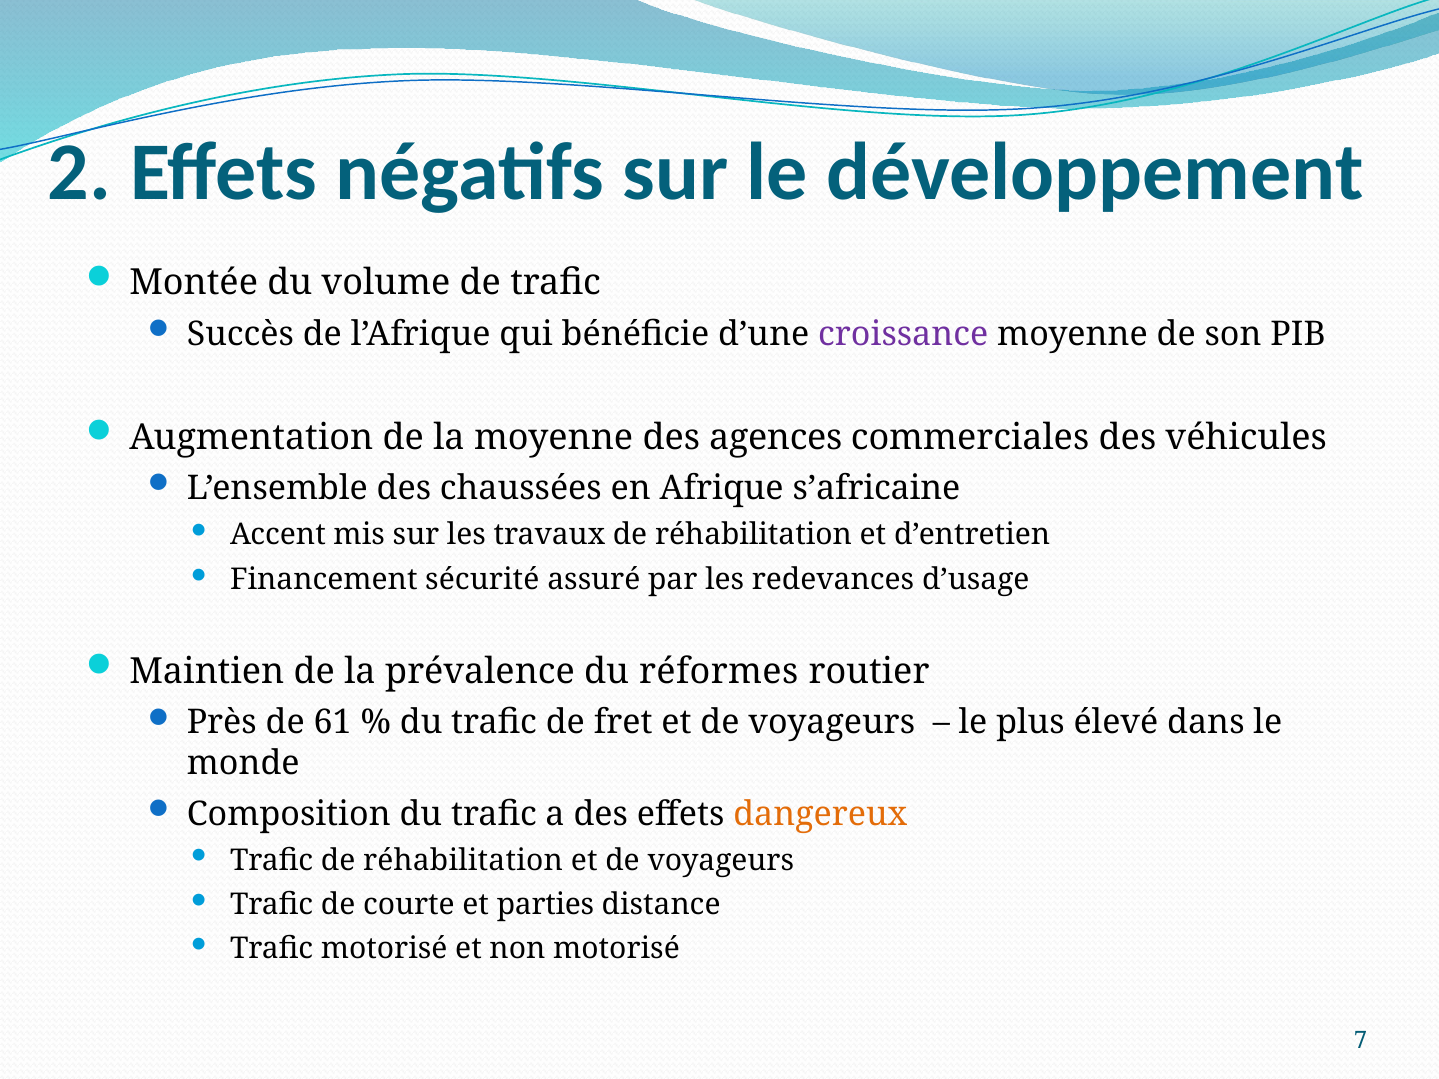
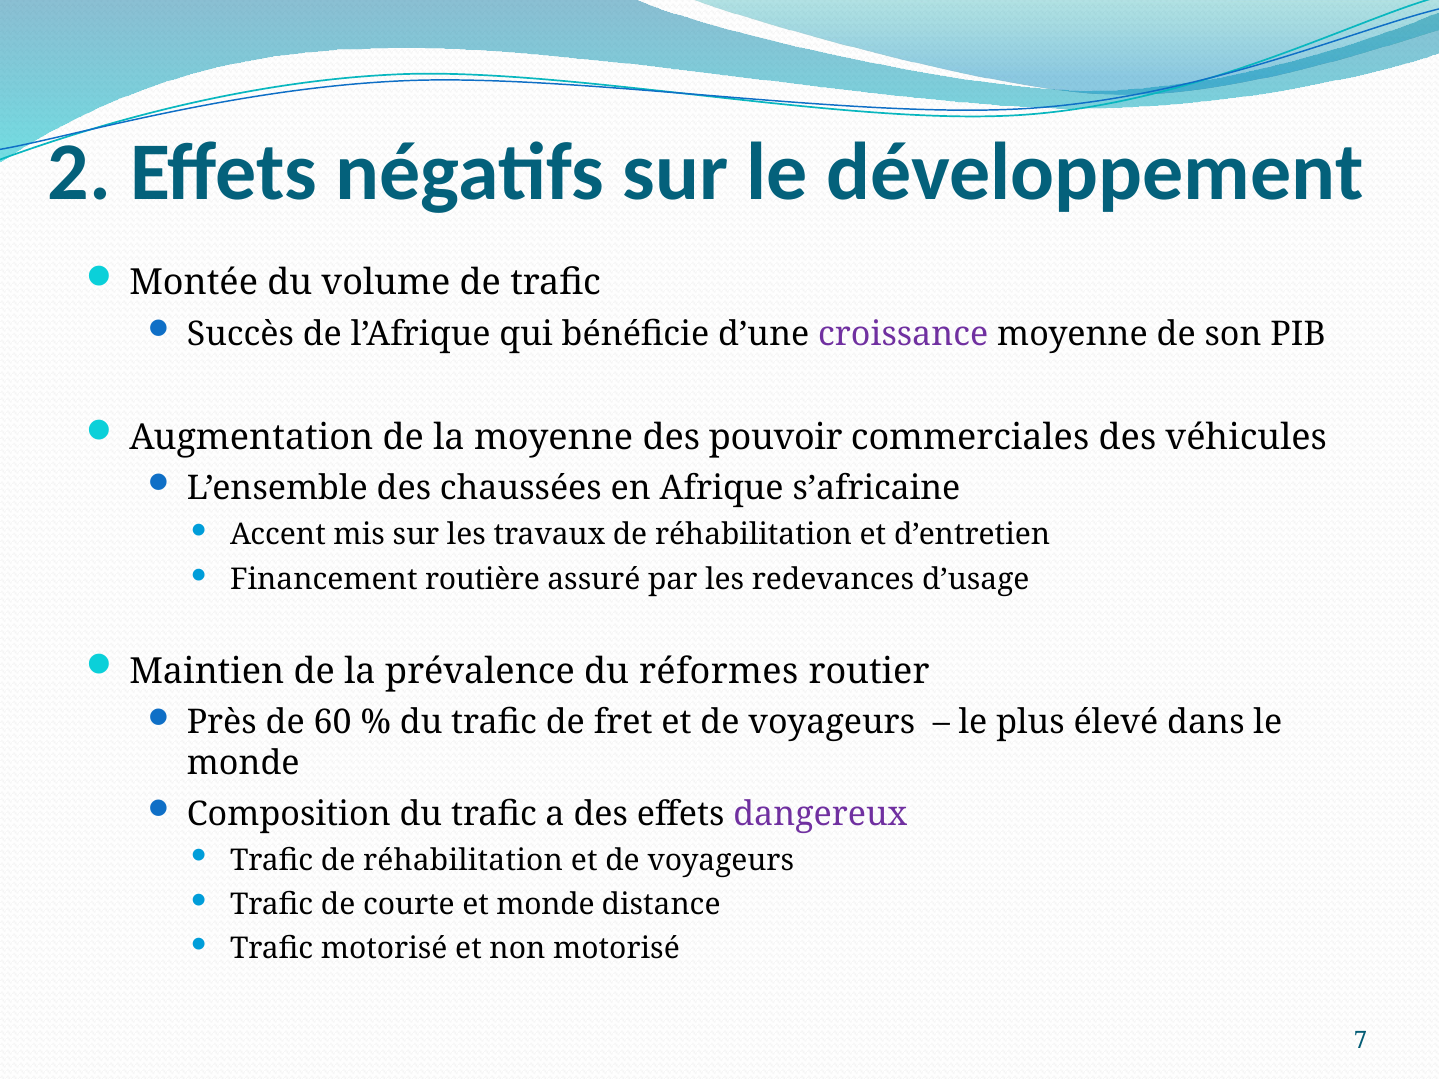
agences: agences -> pouvoir (776, 437)
sécurité: sécurité -> routière (483, 580)
61: 61 -> 60 (333, 723)
dangereux colour: orange -> purple (820, 814)
et parties: parties -> monde (546, 905)
